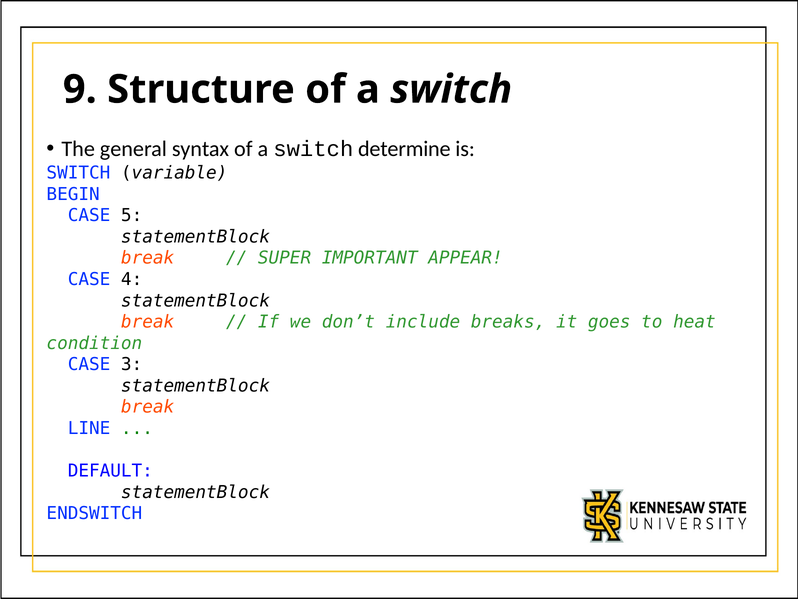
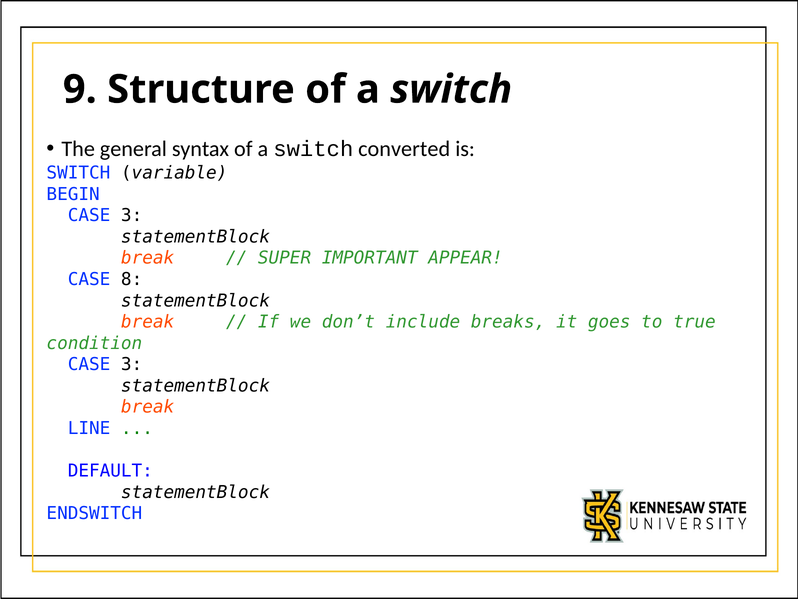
determine: determine -> converted (404, 149)
5: 5 -> 3 (132, 215)
4: 4 -> 8 (132, 279)
heat: heat -> true (694, 322)
